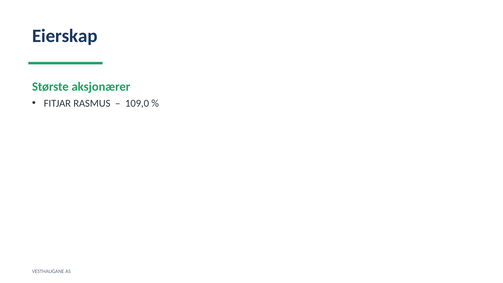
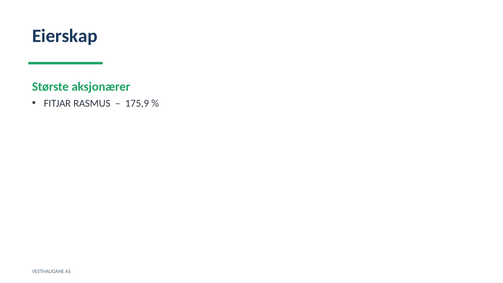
109,0: 109,0 -> 175,9 (137, 103)
